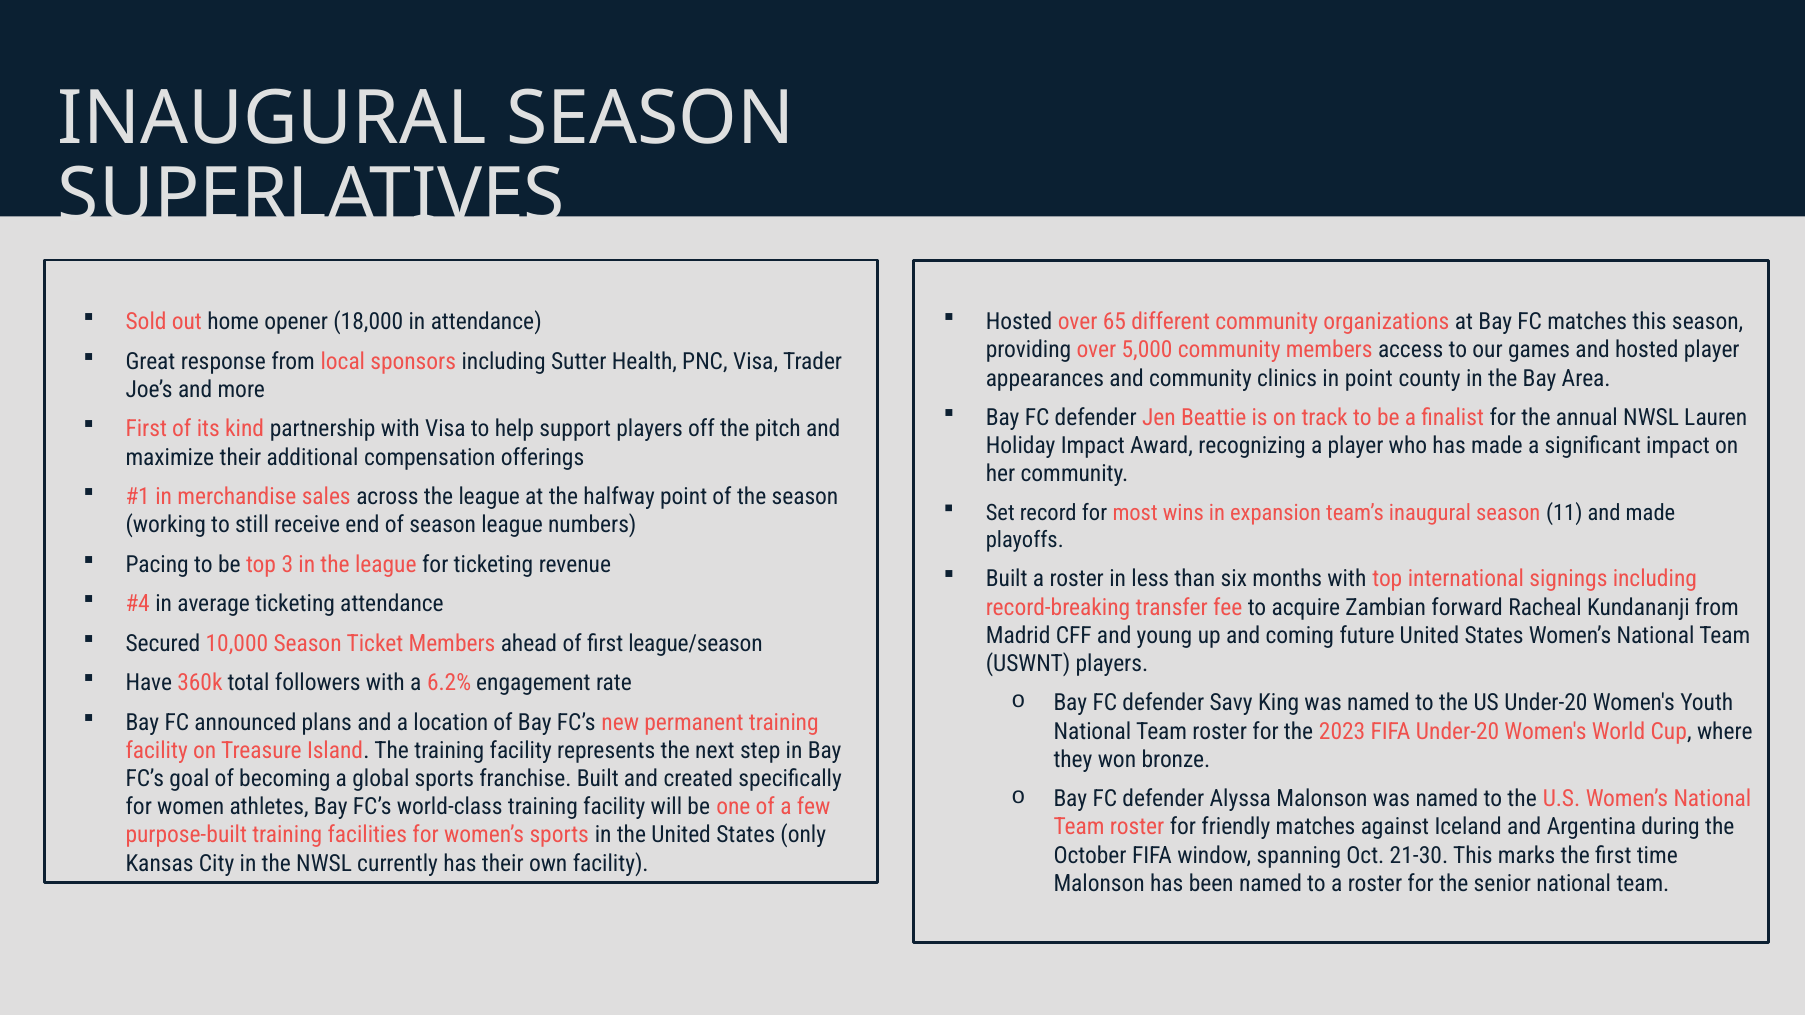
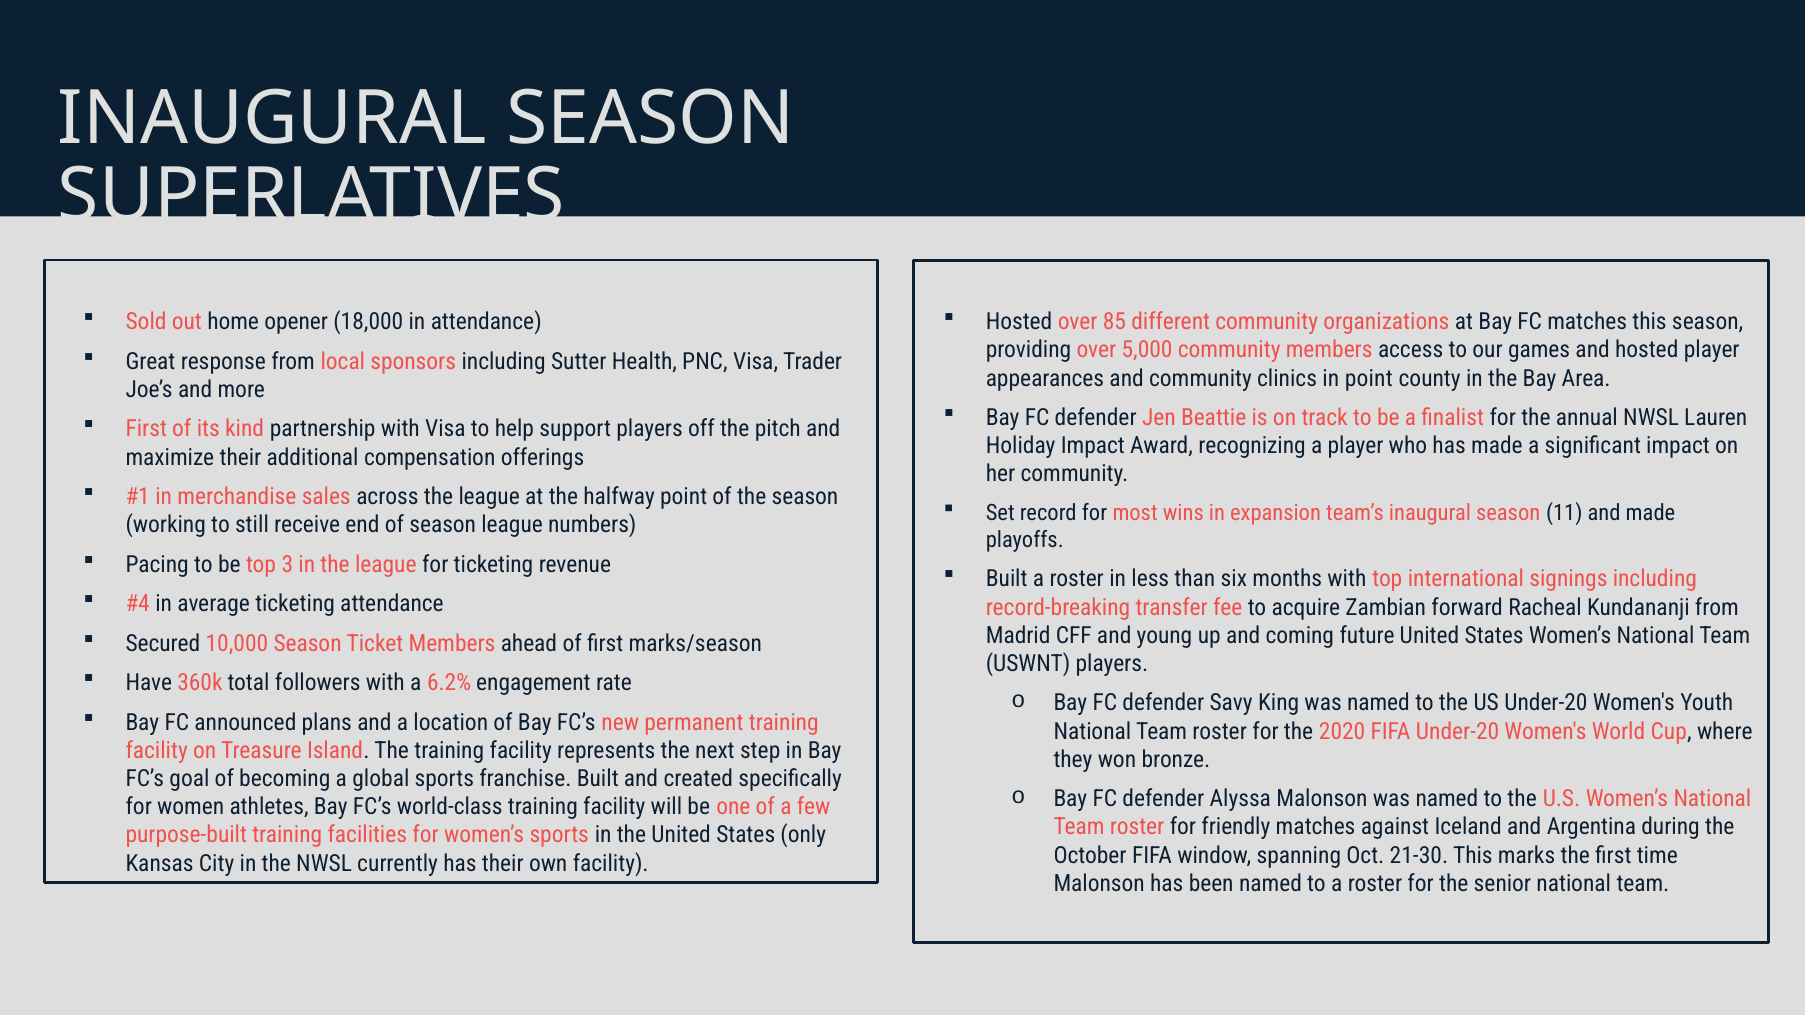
65: 65 -> 85 (1114, 322)
league/season: league/season -> marks/season (695, 644)
2023: 2023 -> 2020 (1342, 732)
